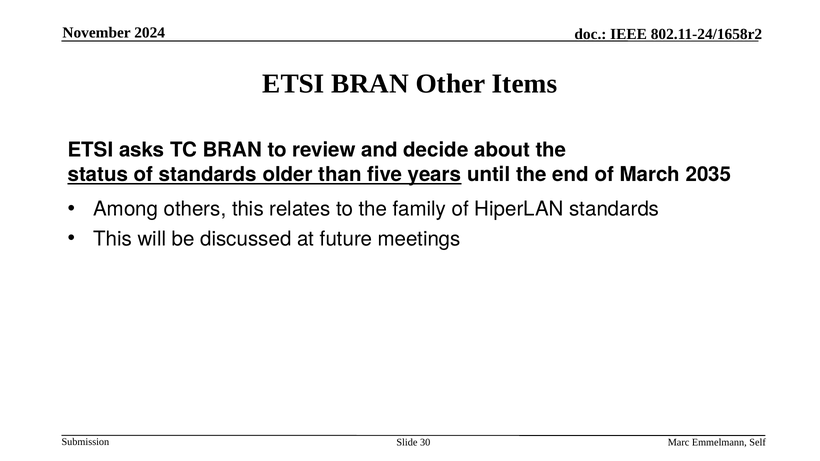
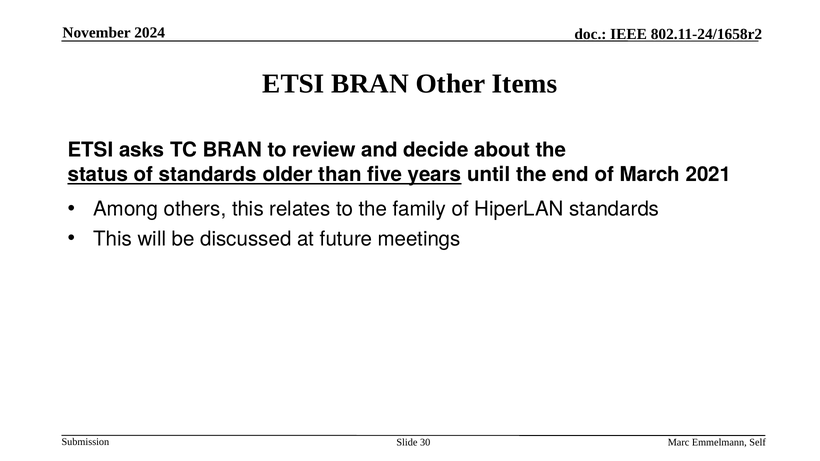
2035: 2035 -> 2021 (708, 175)
